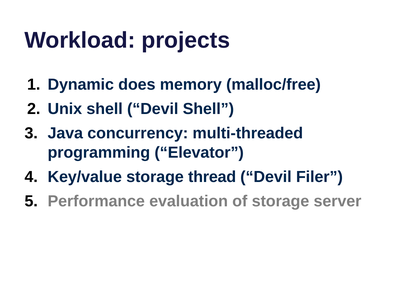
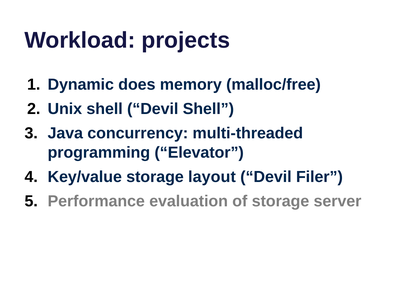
thread: thread -> layout (212, 177)
